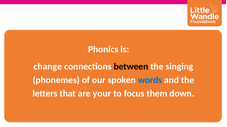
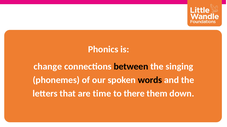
words colour: blue -> black (150, 80)
your: your -> time (102, 94)
focus: focus -> there (134, 94)
